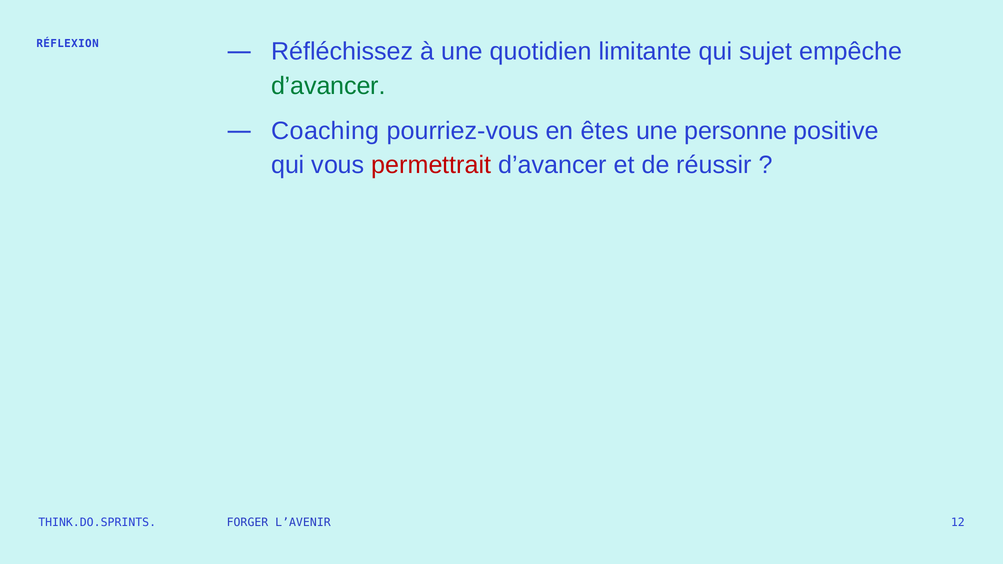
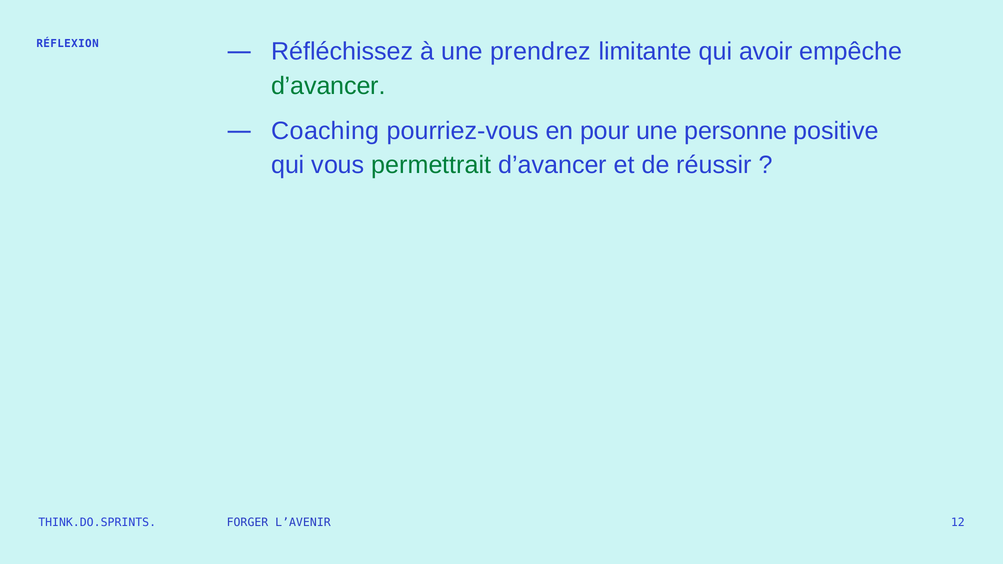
quotidien: quotidien -> prendrez (541, 51)
sujet: sujet -> avoir (766, 51)
êtes: êtes -> pour (605, 131)
permettrait colour: red -> green (431, 165)
